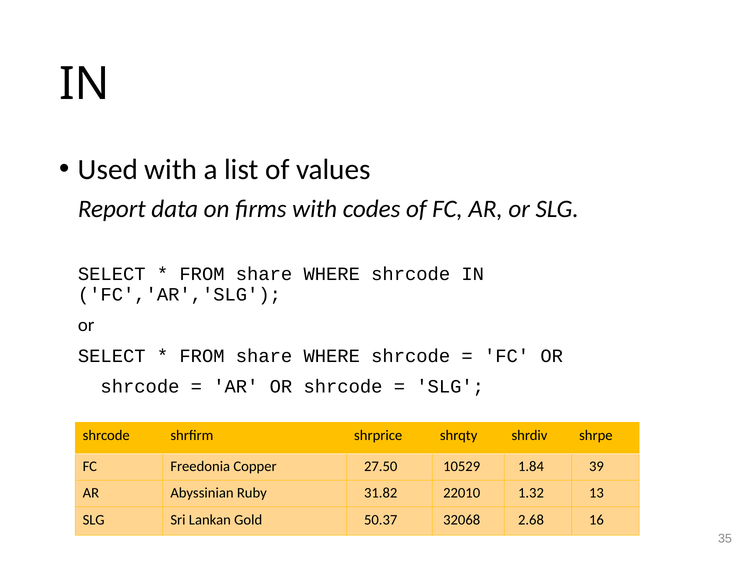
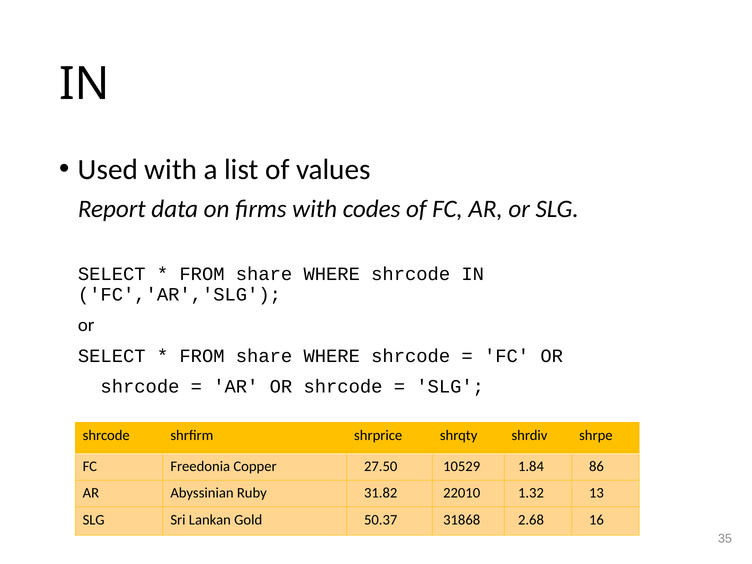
39: 39 -> 86 (596, 467)
32068: 32068 -> 31868 (462, 520)
